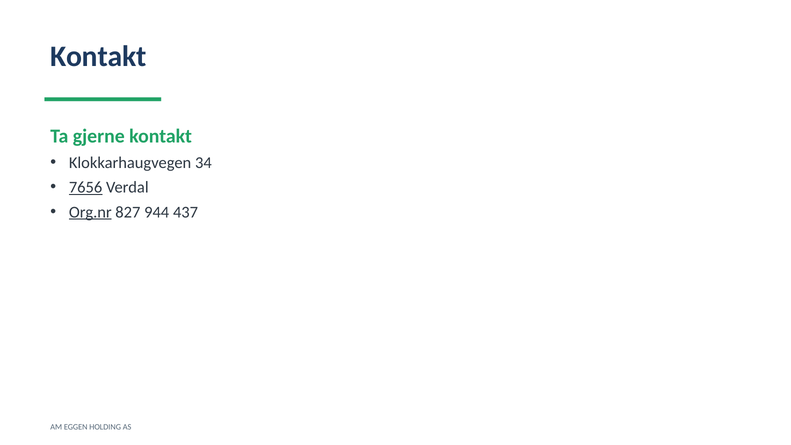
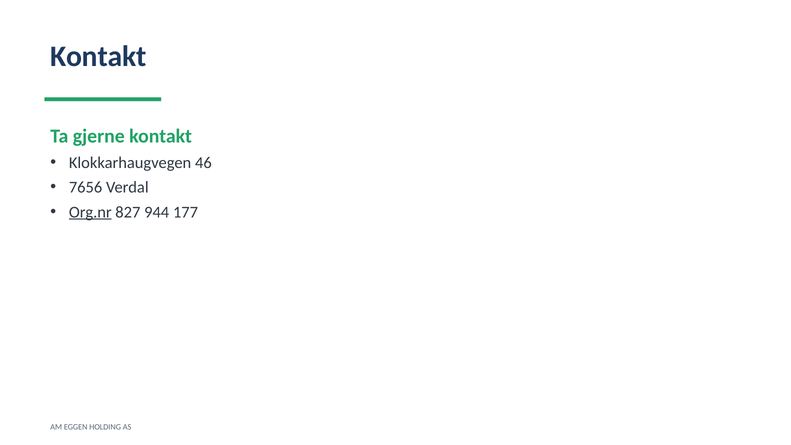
34: 34 -> 46 (203, 163)
7656 underline: present -> none (86, 187)
437: 437 -> 177 (186, 212)
